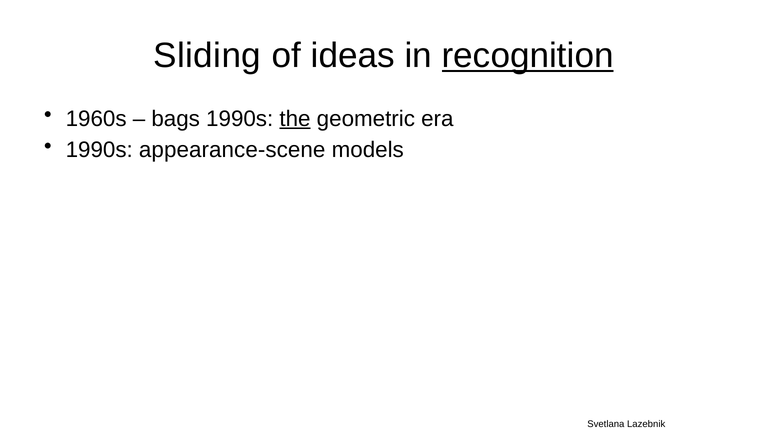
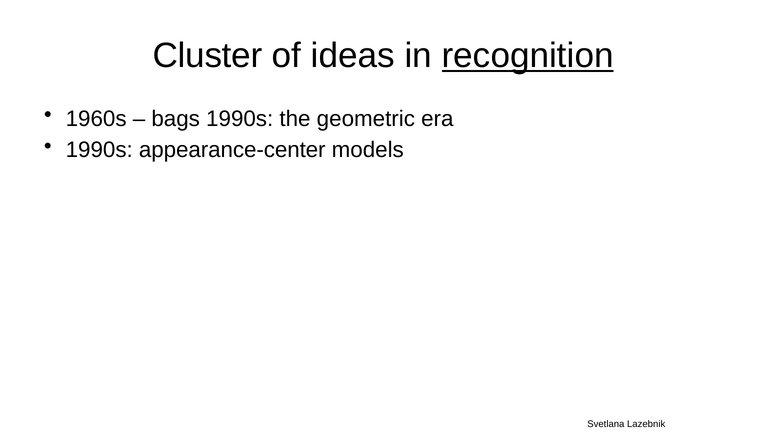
Sliding: Sliding -> Cluster (207, 56)
the underline: present -> none (295, 119)
appearance-scene: appearance-scene -> appearance-center (232, 150)
